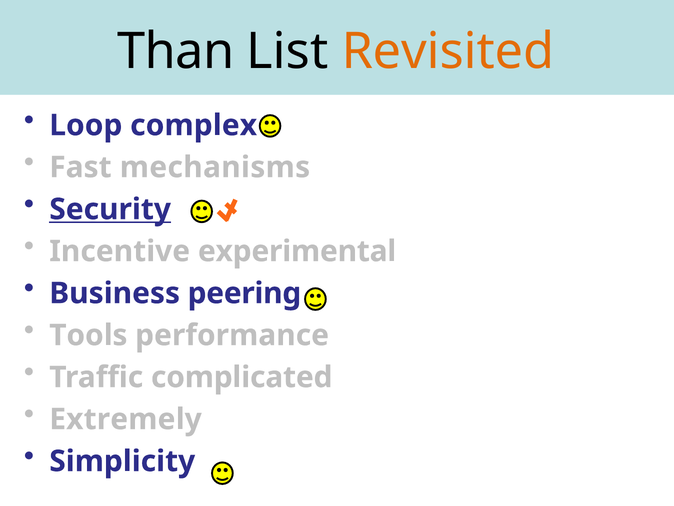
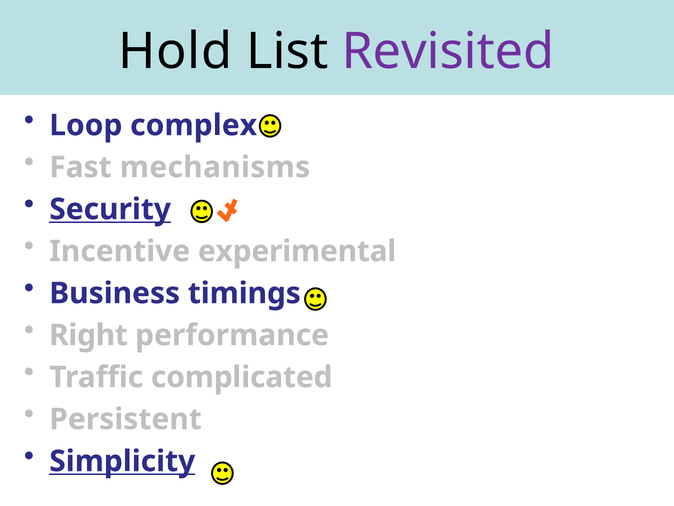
Than: Than -> Hold (175, 52)
Revisited colour: orange -> purple (448, 52)
peering: peering -> timings (244, 293)
Tools: Tools -> Right (88, 335)
Extremely: Extremely -> Persistent (126, 419)
Simplicity underline: none -> present (122, 461)
